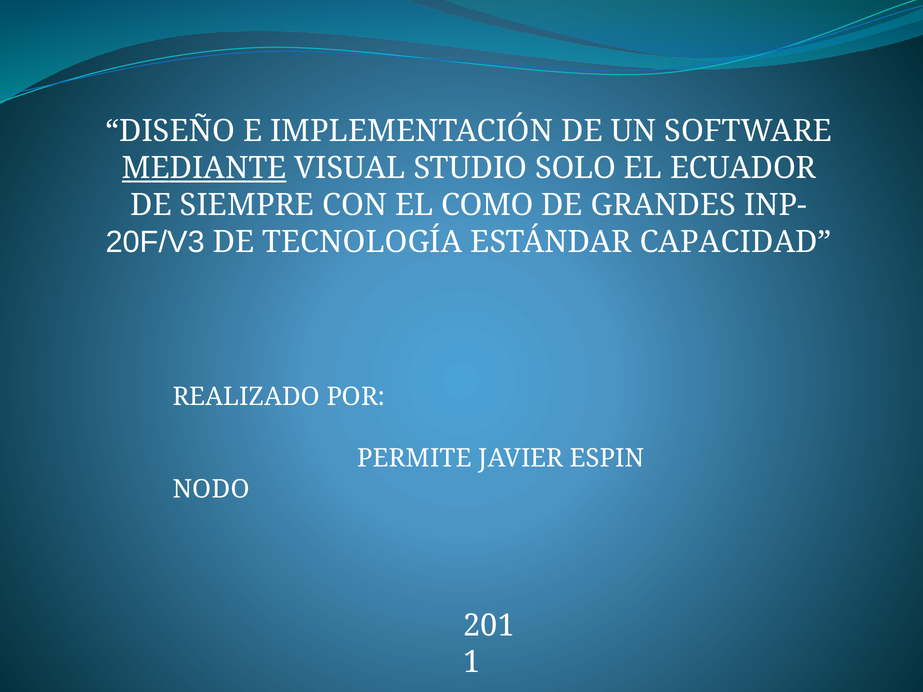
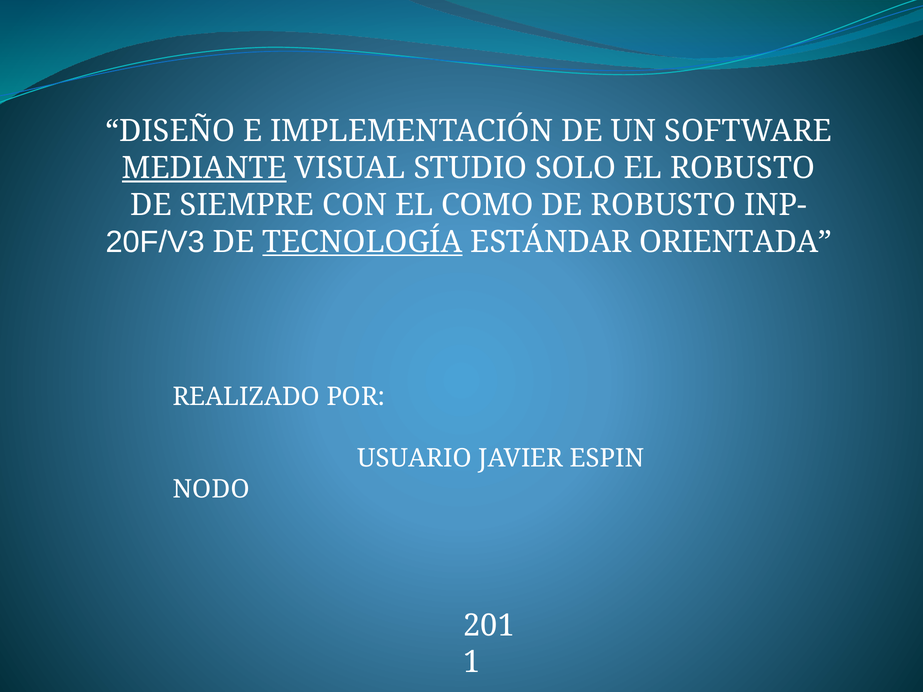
EL ECUADOR: ECUADOR -> ROBUSTO (743, 168)
DE GRANDES: GRANDES -> ROBUSTO (663, 205)
TECNOLOGÍA underline: none -> present (362, 242)
CAPACIDAD: CAPACIDAD -> ORIENTADA (736, 242)
PERMITE: PERMITE -> USUARIO (414, 458)
